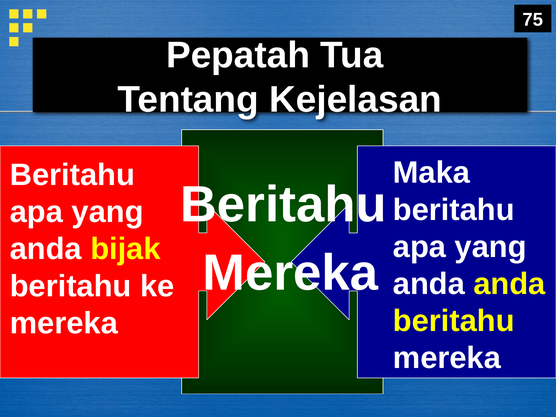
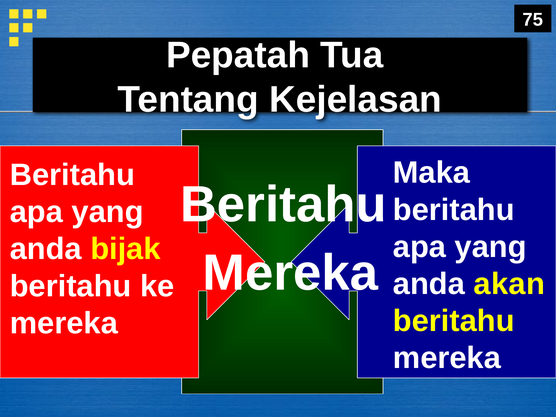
anda anda: anda -> akan (509, 284)
